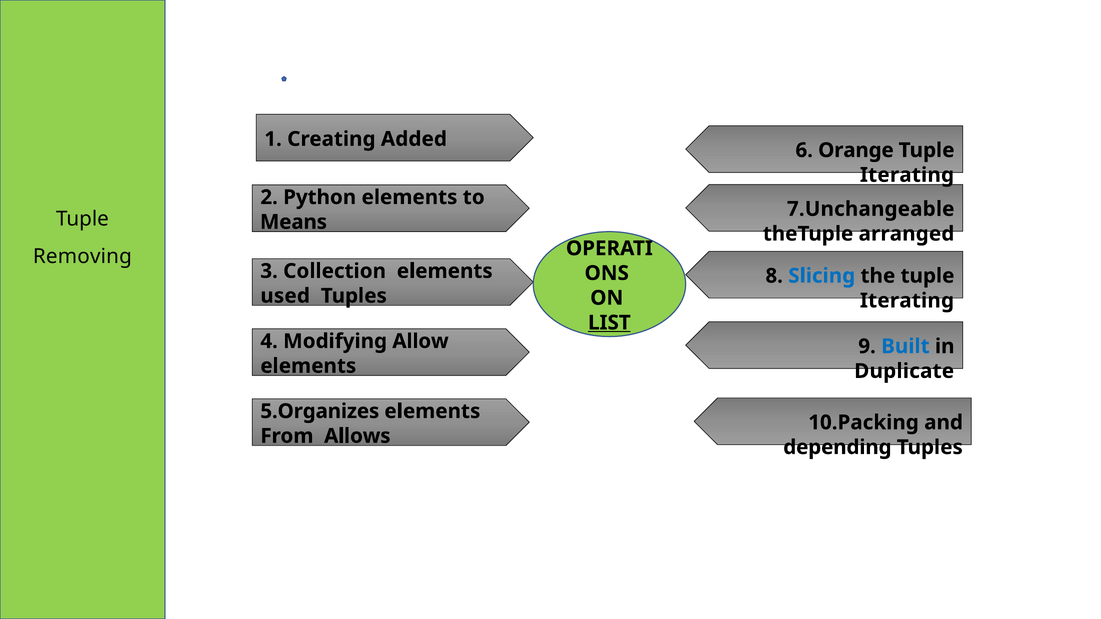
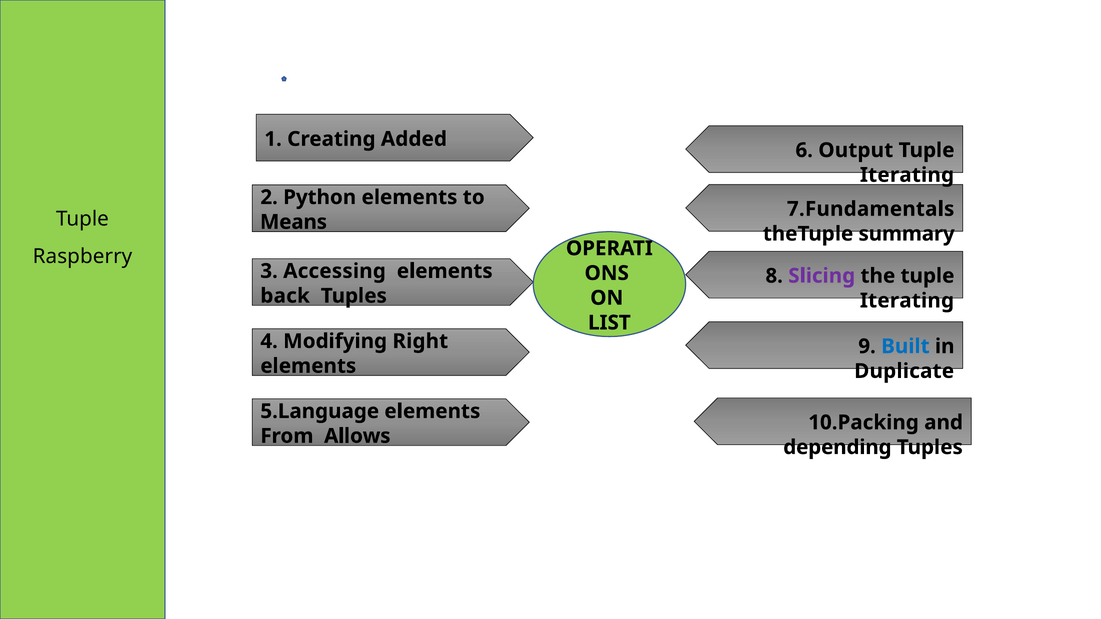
Orange: Orange -> Output (856, 150)
7.Unchangeable: 7.Unchangeable -> 7.Fundamentals (871, 209)
arranged: arranged -> summary (907, 234)
Removing: Removing -> Raspberry (82, 256)
Collection: Collection -> Accessing (335, 271)
Slicing colour: blue -> purple (822, 276)
used: used -> back (285, 296)
LIST underline: present -> none (609, 323)
Allow: Allow -> Right (420, 341)
5.Organizes: 5.Organizes -> 5.Language (320, 411)
